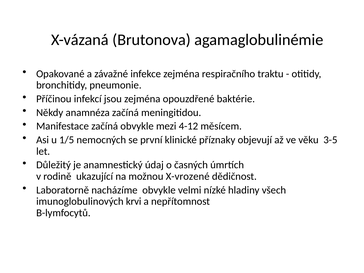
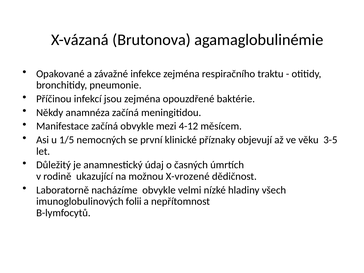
krvi: krvi -> folii (134, 201)
